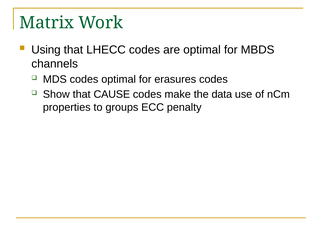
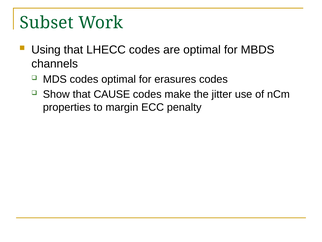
Matrix: Matrix -> Subset (47, 23)
data: data -> jitter (222, 94)
groups: groups -> margin (122, 107)
